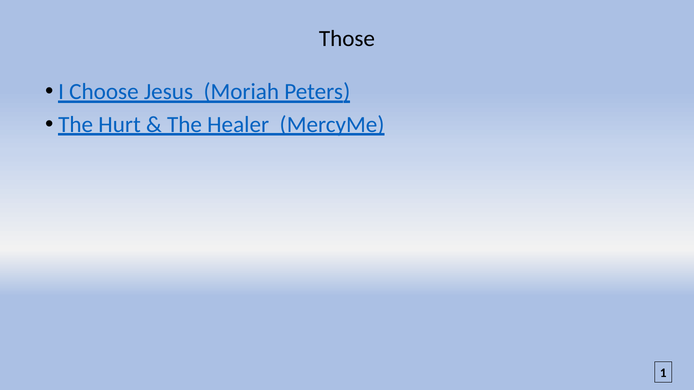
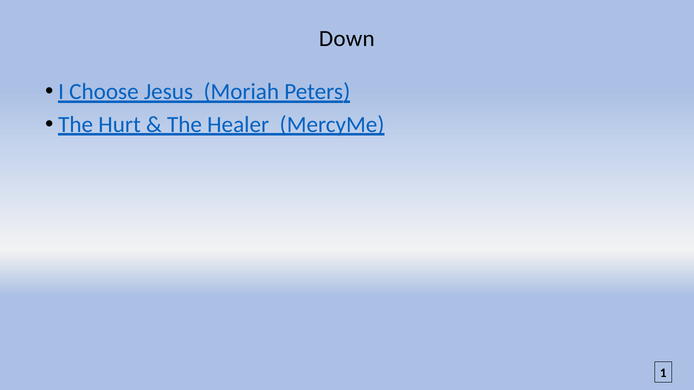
Those: Those -> Down (347, 39)
